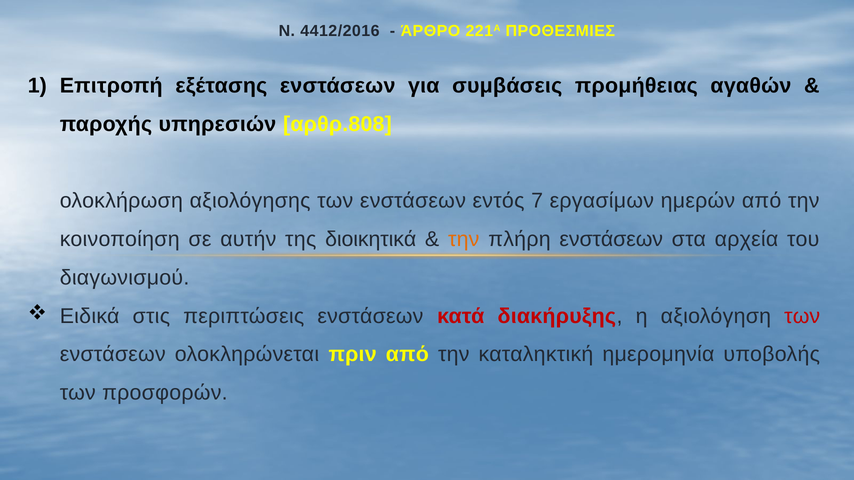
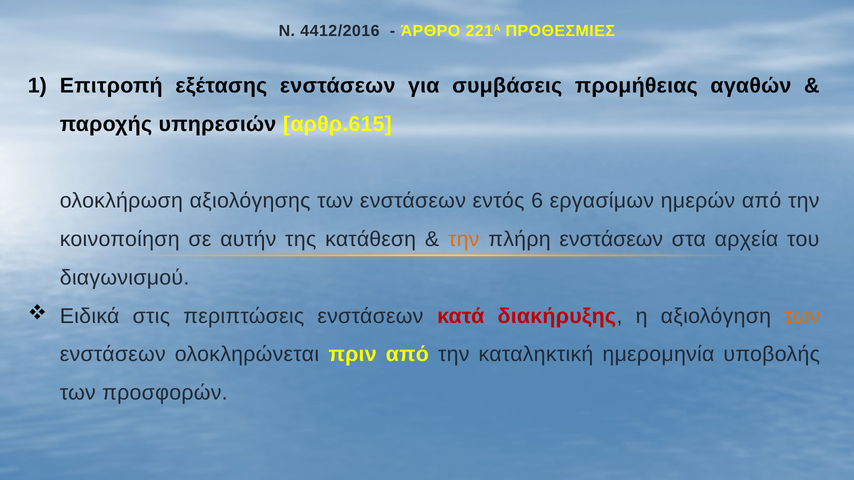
αρθρ.808: αρθρ.808 -> αρθρ.615 (337, 124)
7: 7 -> 6 (537, 201)
διοικητικά: διοικητικά -> κατάθεση (371, 239)
των colour: red -> orange (802, 316)
